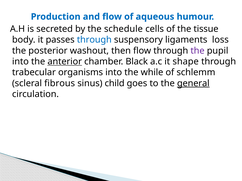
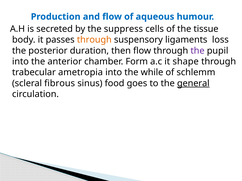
schedule: schedule -> suppress (123, 29)
through colour: blue -> orange (94, 40)
washout: washout -> duration (89, 51)
anterior underline: present -> none (65, 62)
Black: Black -> Form (137, 62)
organisms: organisms -> ametropia (81, 73)
child: child -> food (115, 83)
